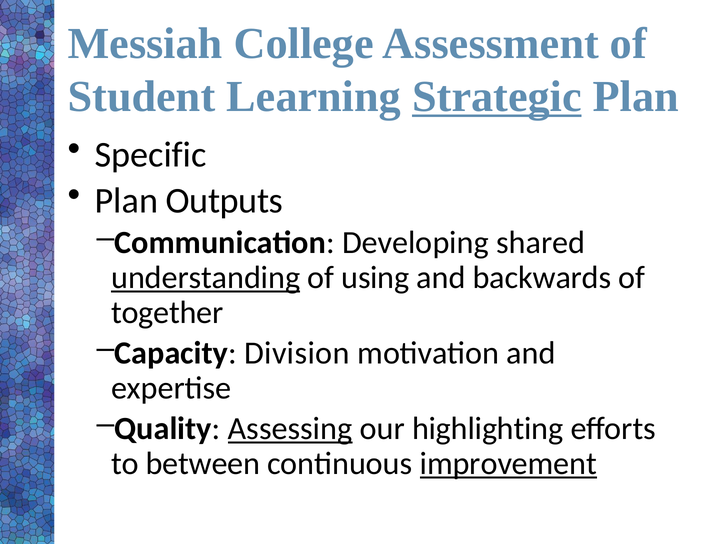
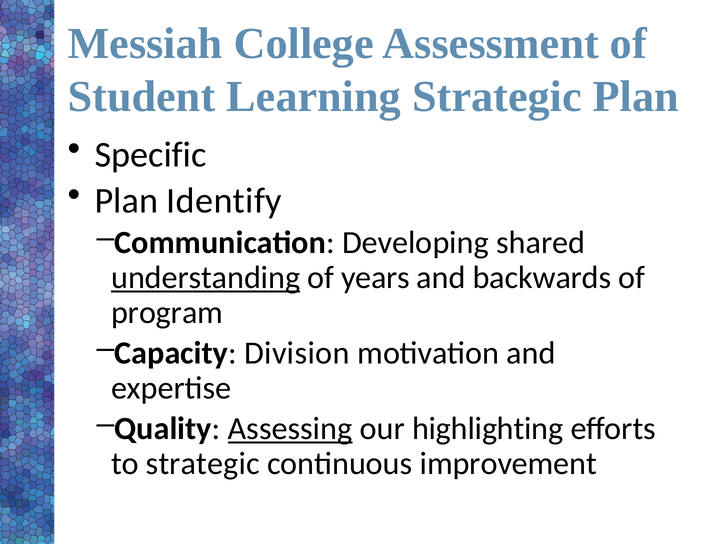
Strategic underline: present -> none (497, 97)
Outputs: Outputs -> Identify (224, 200)
using: using -> years (375, 278)
together: together -> program (167, 312)
to between: between -> strategic (203, 463)
improvement underline: present -> none (508, 463)
